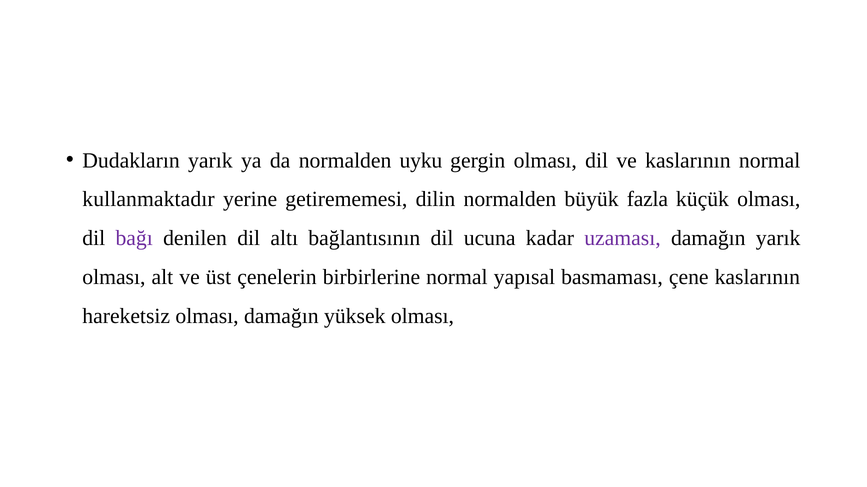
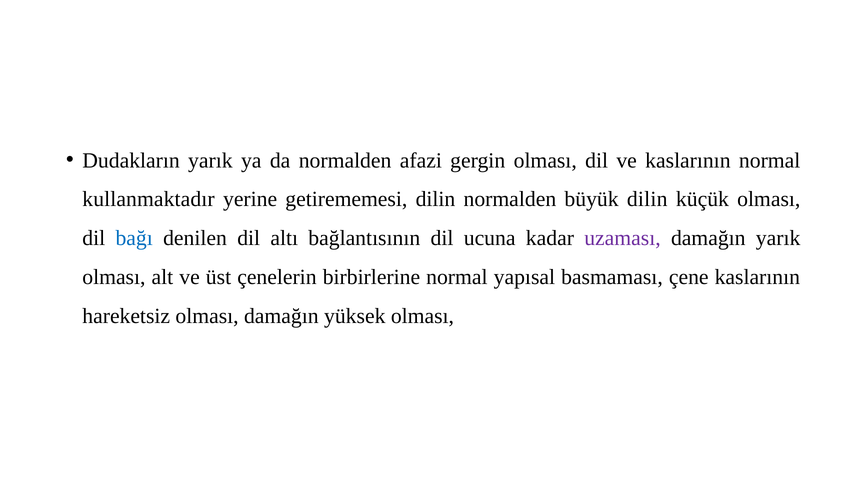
uyku: uyku -> afazi (421, 161)
büyük fazla: fazla -> dilin (647, 200)
bağı colour: purple -> blue (134, 239)
